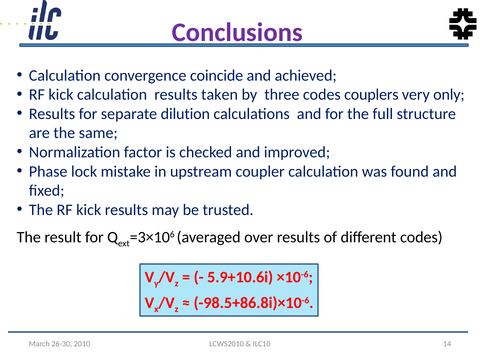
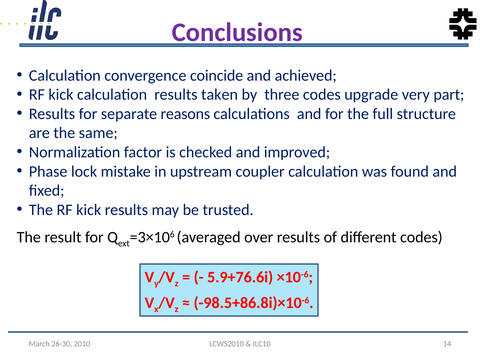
couplers: couplers -> upgrade (371, 95)
only: only -> part (449, 95)
dilution: dilution -> reasons (185, 114)
5.9+10.6i: 5.9+10.6i -> 5.9+76.6i (240, 277)
